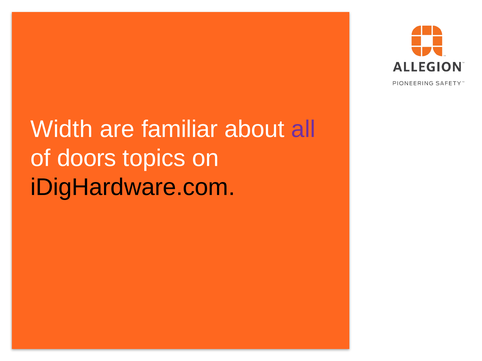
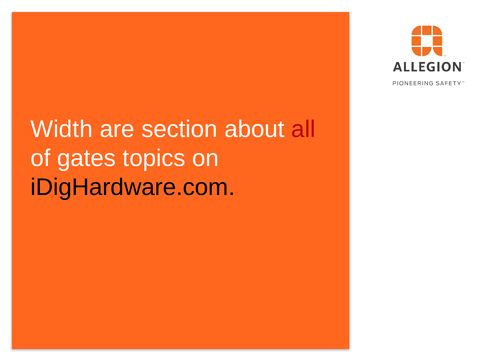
familiar: familiar -> section (180, 130)
all colour: purple -> red (303, 130)
doors: doors -> gates (87, 158)
